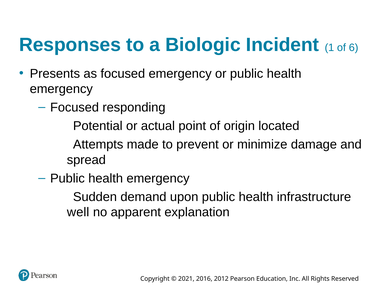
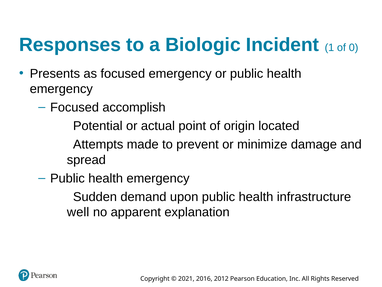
6: 6 -> 0 (354, 47)
responding: responding -> accomplish (134, 107)
